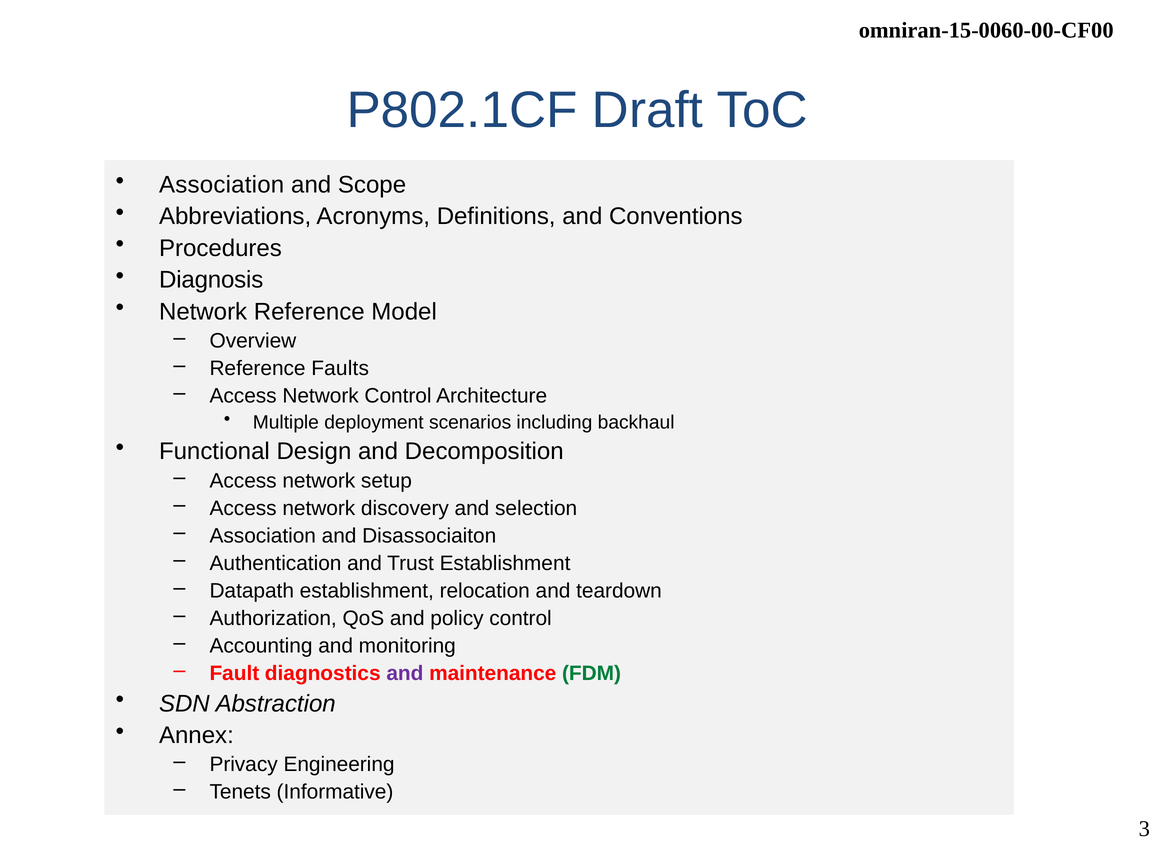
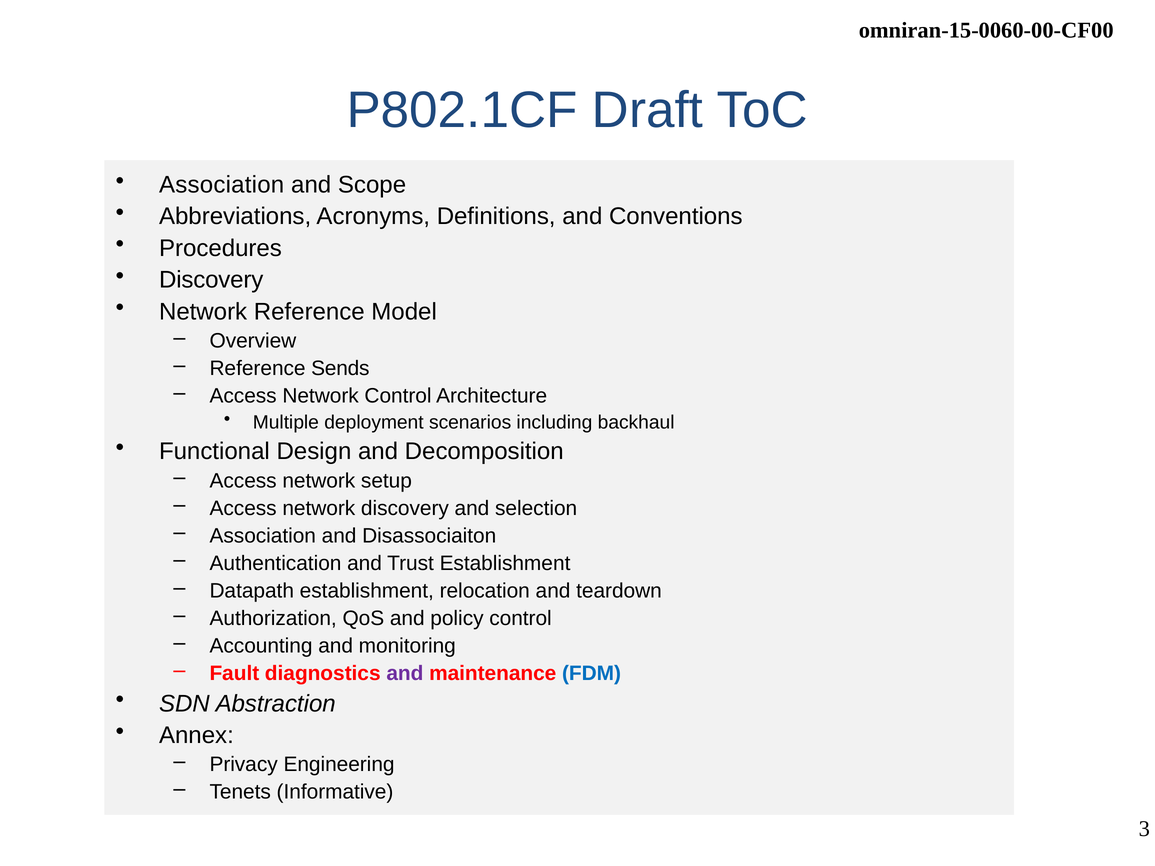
Diagnosis: Diagnosis -> Discovery (211, 280)
Faults: Faults -> Sends (340, 369)
FDM colour: green -> blue (592, 674)
